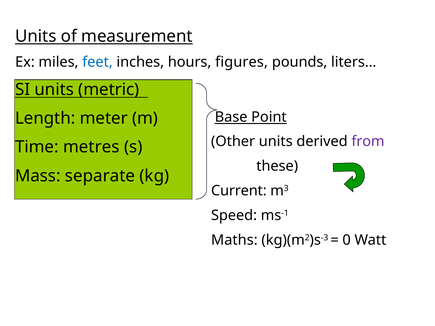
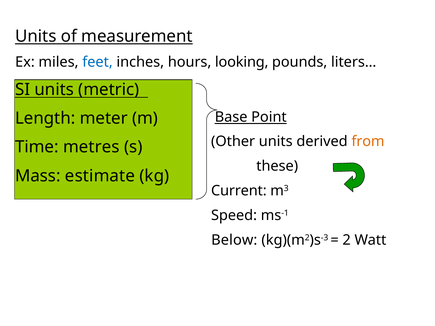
figures: figures -> looking (242, 62)
from colour: purple -> orange (368, 142)
separate: separate -> estimate (100, 176)
Maths: Maths -> Below (234, 240)
0: 0 -> 2 (347, 240)
